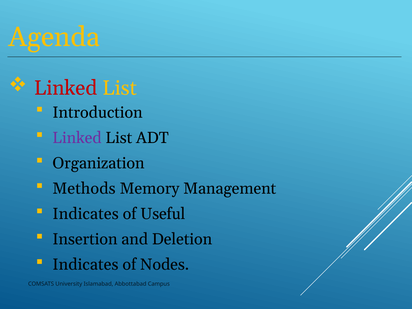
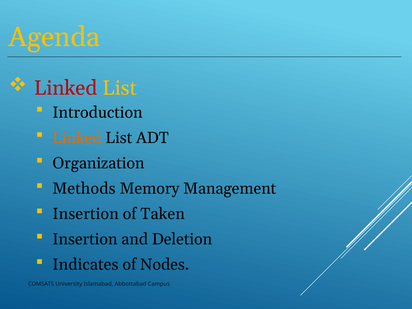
Linked colour: purple -> orange (77, 138)
Indicates: Indicates -> Insertion (86, 214)
Useful: Useful -> Taken (163, 214)
